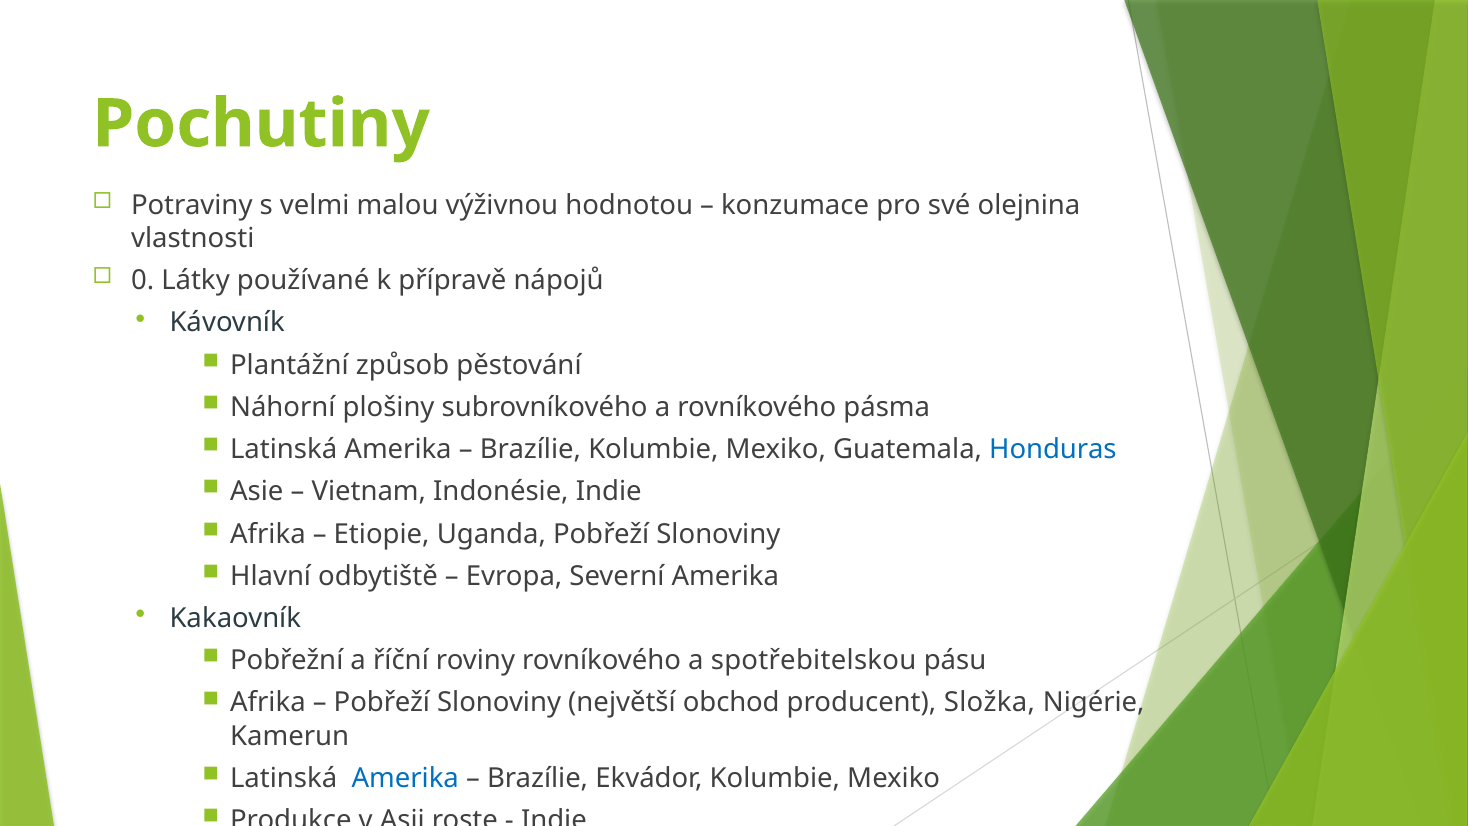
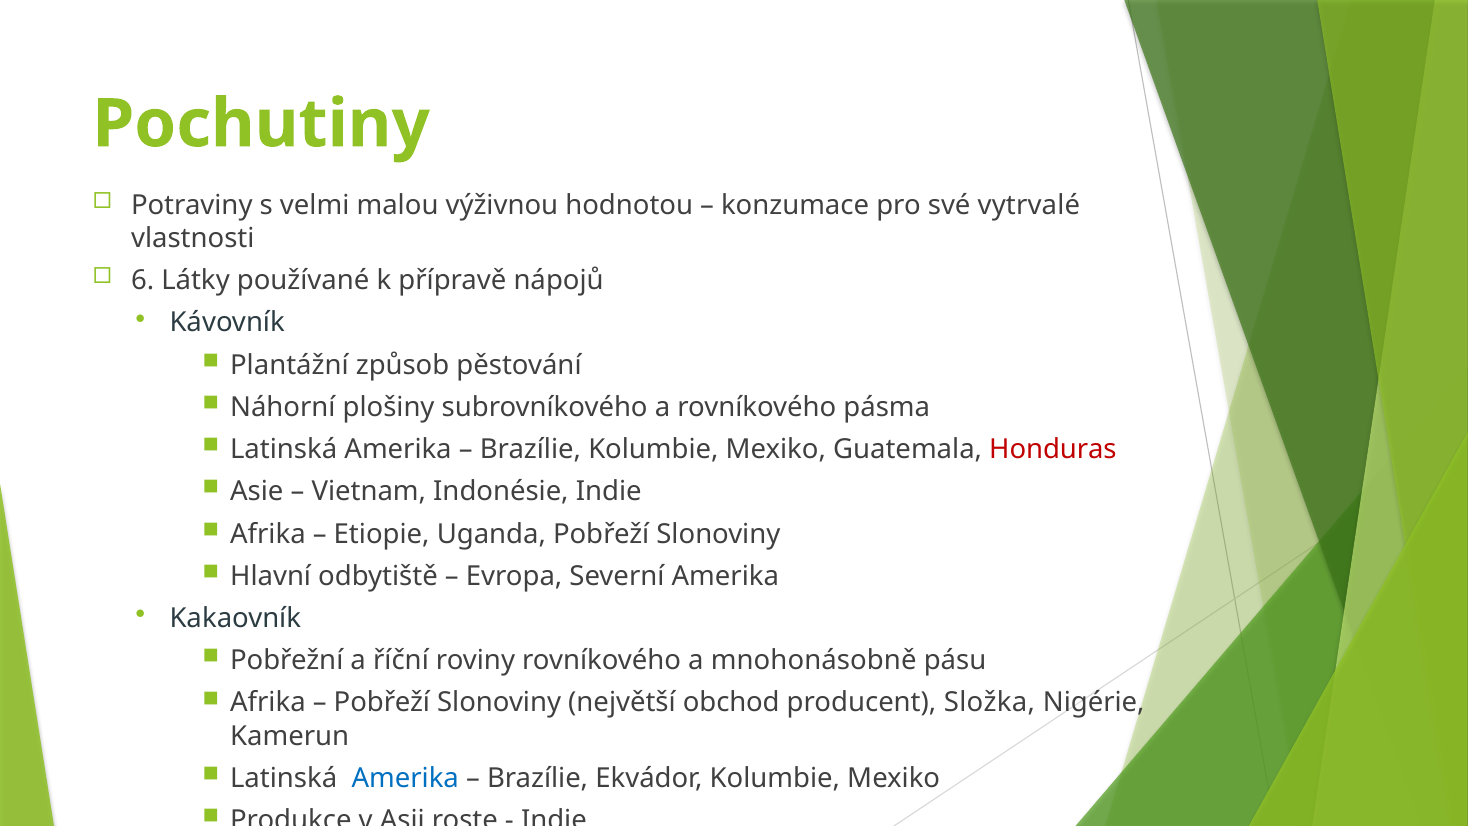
olejnina: olejnina -> vytrvalé (1029, 205)
0: 0 -> 6 (143, 280)
Honduras colour: blue -> red (1053, 449)
spotřebitelskou: spotřebitelskou -> mnohonásobně (814, 660)
